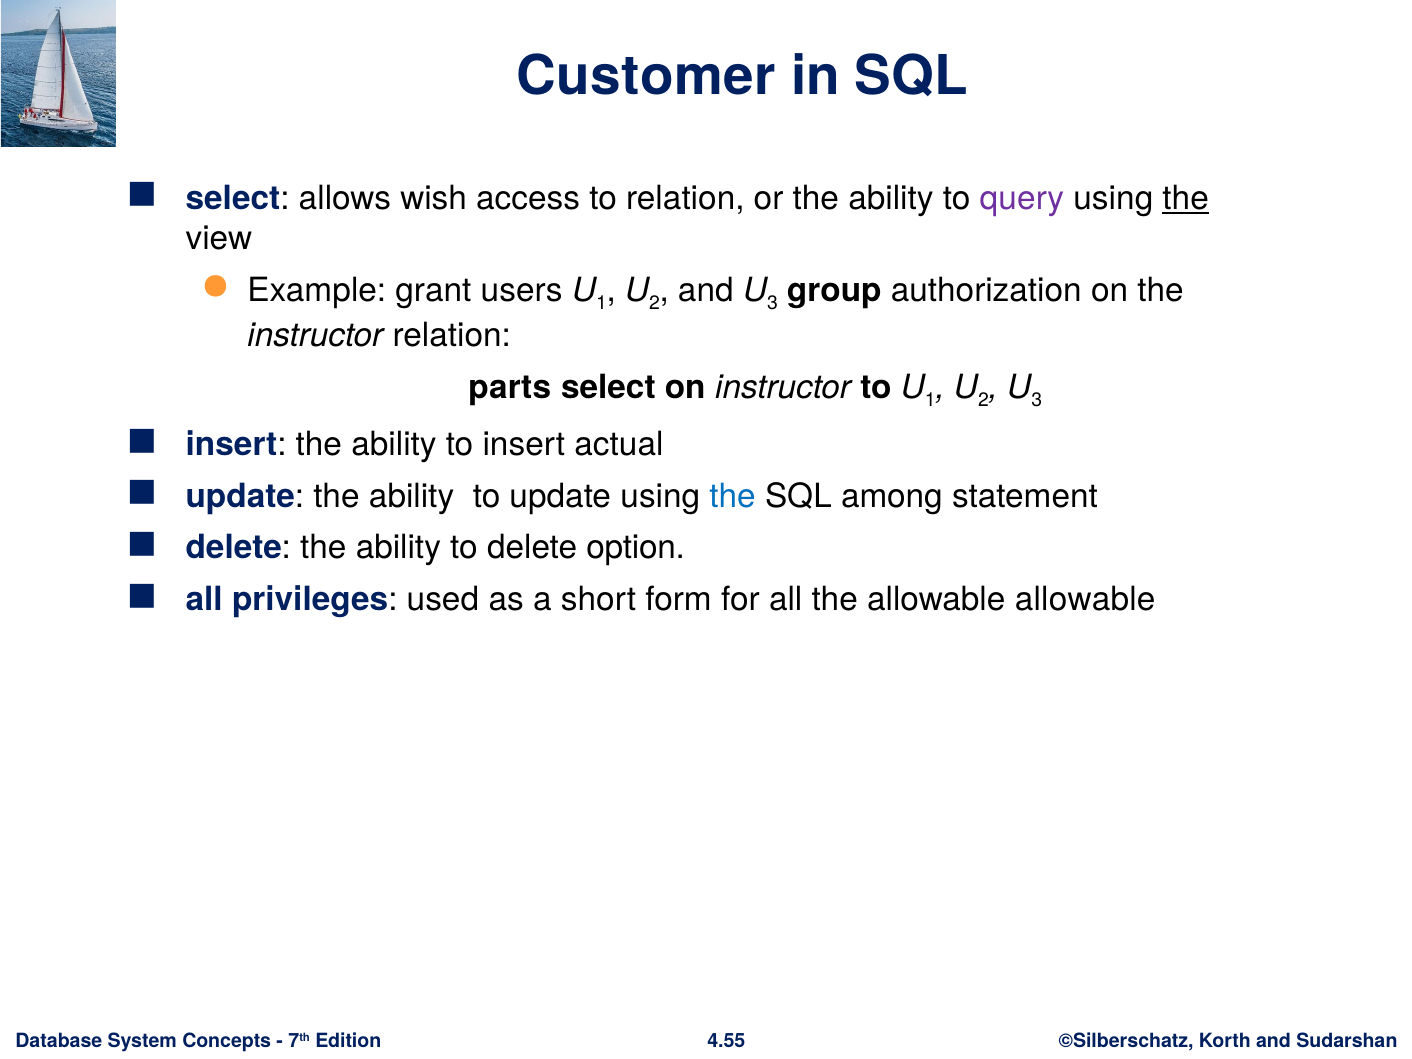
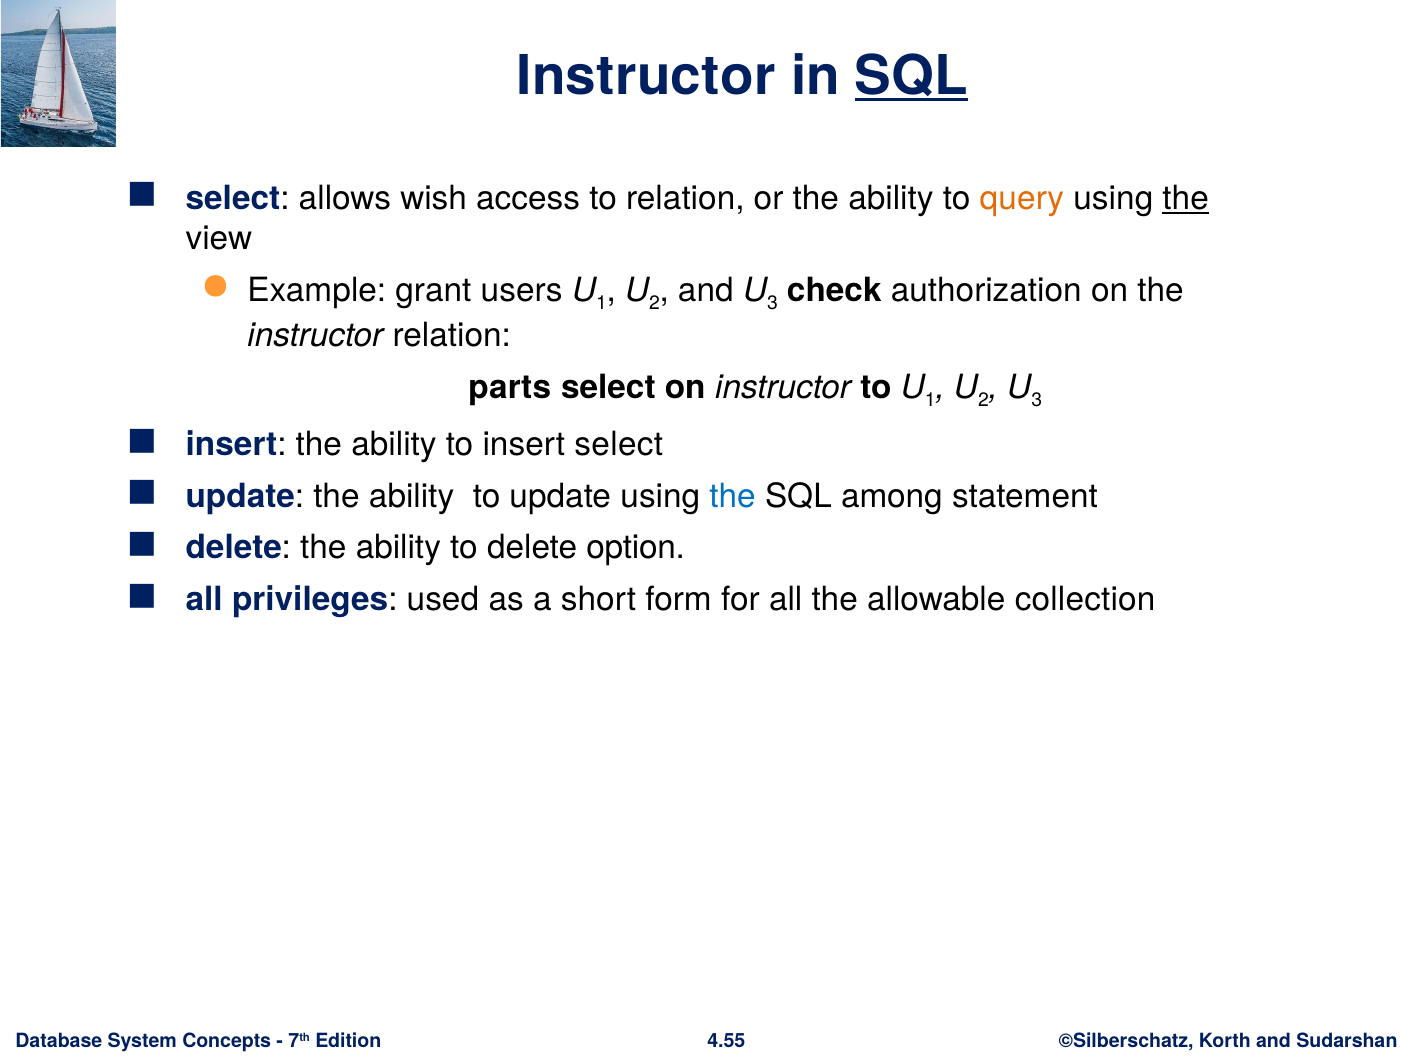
Customer: Customer -> Instructor (646, 76)
SQL underline: none -> present (911, 76)
query colour: purple -> orange (1022, 198)
group: group -> check (834, 290)
insert actual: actual -> select (619, 444)
allowable allowable: allowable -> collection (1085, 600)
